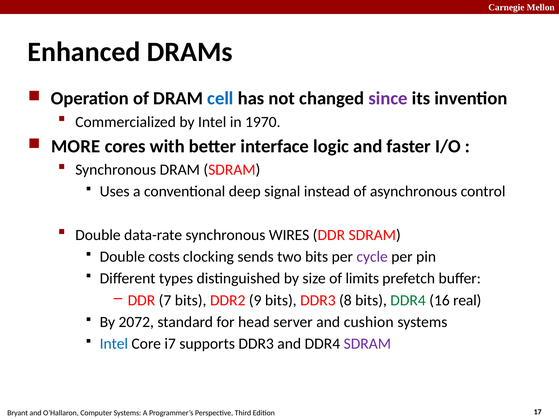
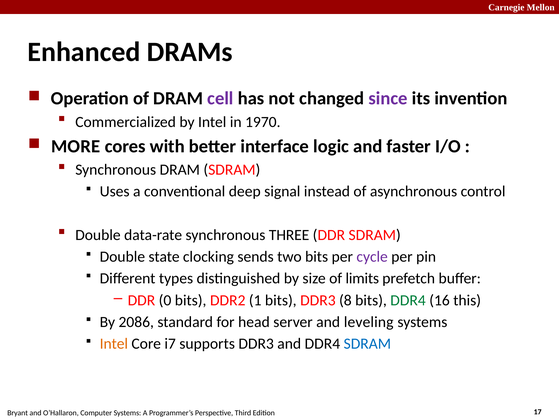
cell colour: blue -> purple (220, 99)
WIRES: WIRES -> THREE (289, 235)
costs: costs -> state (164, 257)
7: 7 -> 0 (165, 300)
9: 9 -> 1 (255, 300)
real: real -> this (467, 300)
2072: 2072 -> 2086 (136, 322)
cushion: cushion -> leveling (369, 322)
Intel colour: blue -> orange (114, 344)
SDRAM colour: purple -> blue (367, 344)
